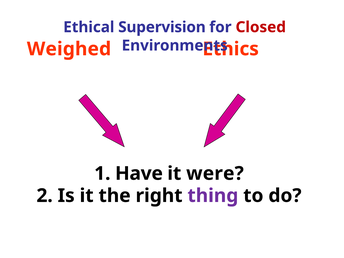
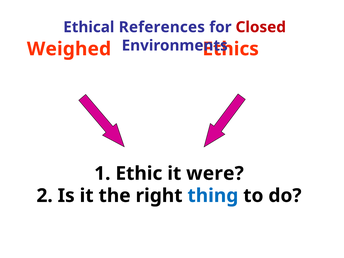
Supervision: Supervision -> References (162, 27)
Have: Have -> Ethic (139, 173)
thing colour: purple -> blue (213, 196)
